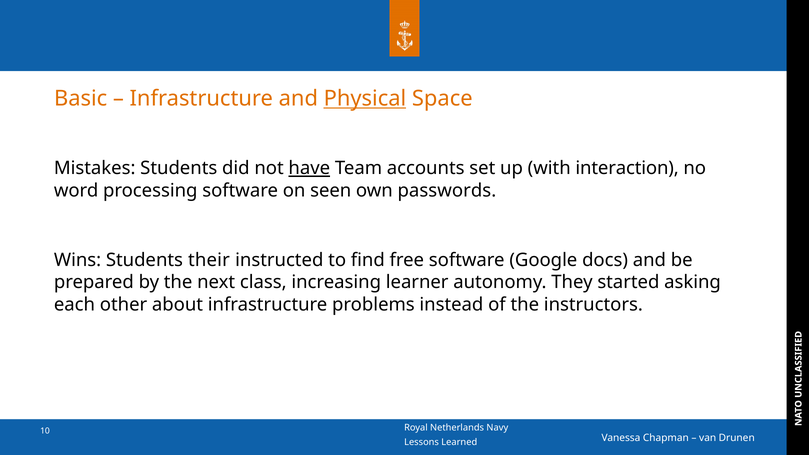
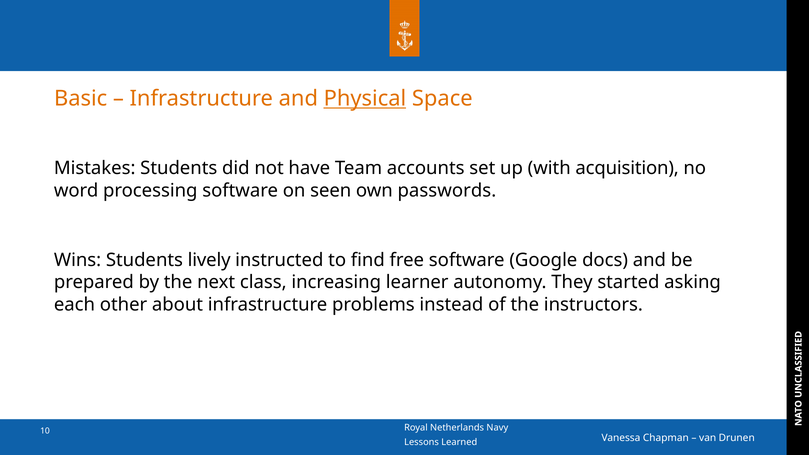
have underline: present -> none (309, 168)
interaction: interaction -> acquisition (627, 168)
their: their -> lively (209, 260)
